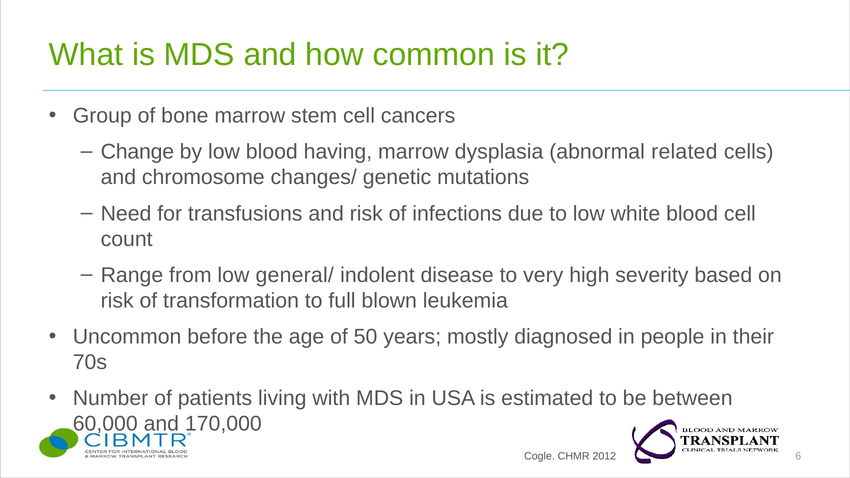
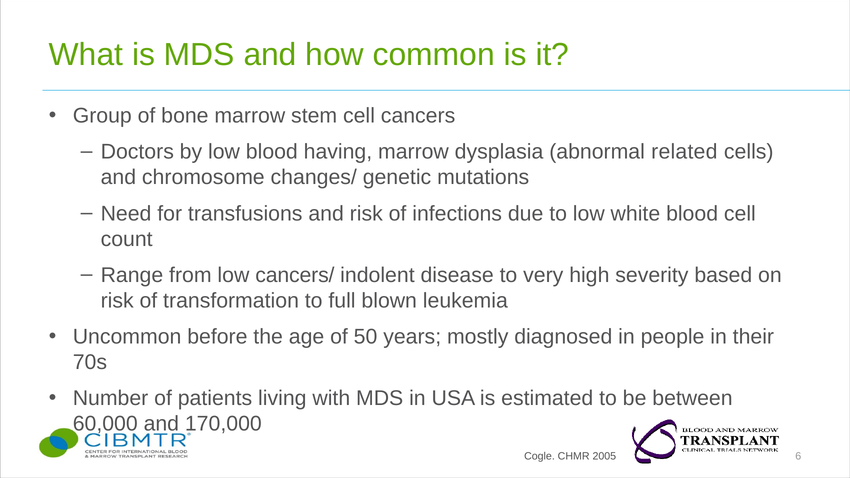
Change: Change -> Doctors (137, 152)
general/: general/ -> cancers/ (295, 275)
2012: 2012 -> 2005 (604, 457)
